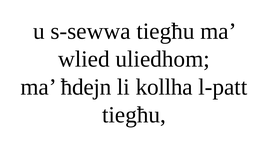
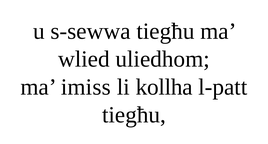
ħdejn: ħdejn -> imiss (86, 87)
